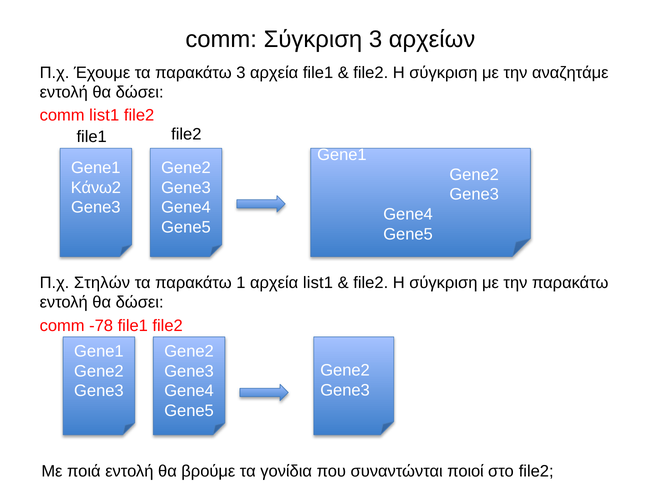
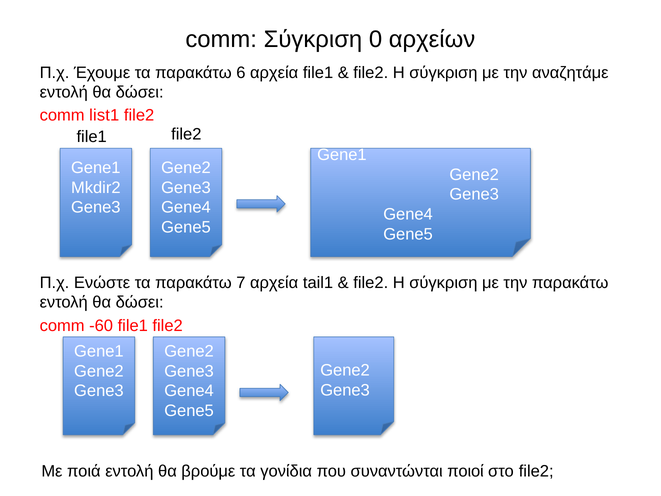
Σύγκριση 3: 3 -> 0 (376, 39)
παρακάτω 3: 3 -> 6 (241, 73)
Κάνω2: Κάνω2 -> Mkdir2 (96, 188)
Στηλών: Στηλών -> Ενώστε (102, 282)
1: 1 -> 7 (241, 282)
αρχεία list1: list1 -> tail1 (318, 282)
-78: -78 -> -60 (101, 325)
